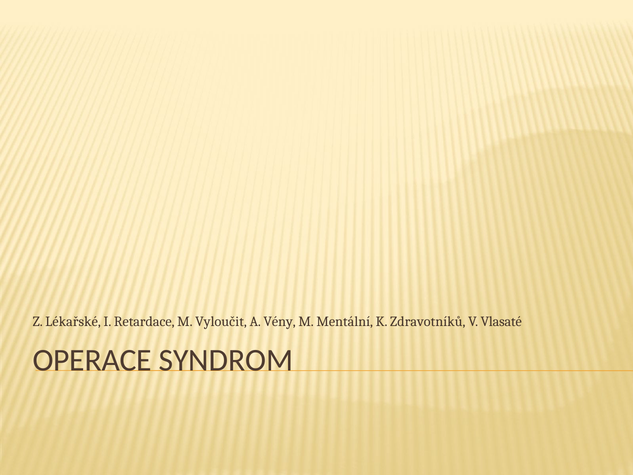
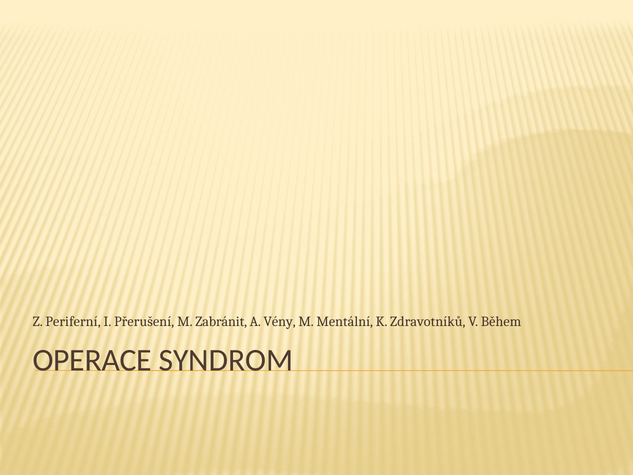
Lékařské: Lékařské -> Periferní (73, 322)
Retardace: Retardace -> Přerušení (144, 322)
Vyloučit: Vyloučit -> Zabránit (221, 322)
Vlasaté: Vlasaté -> Během (501, 322)
